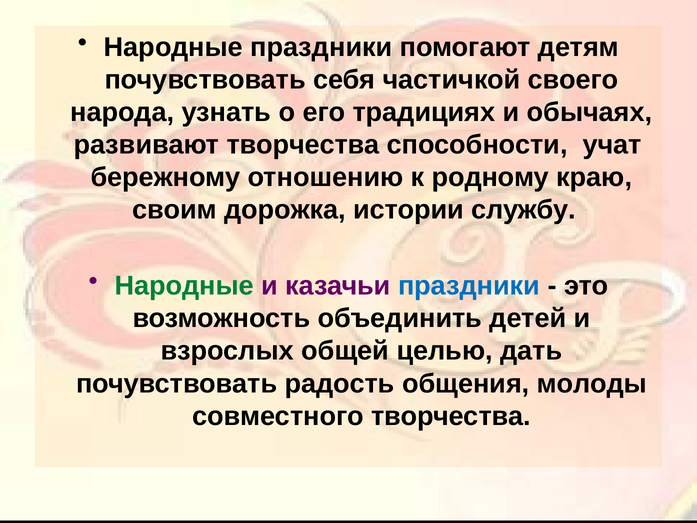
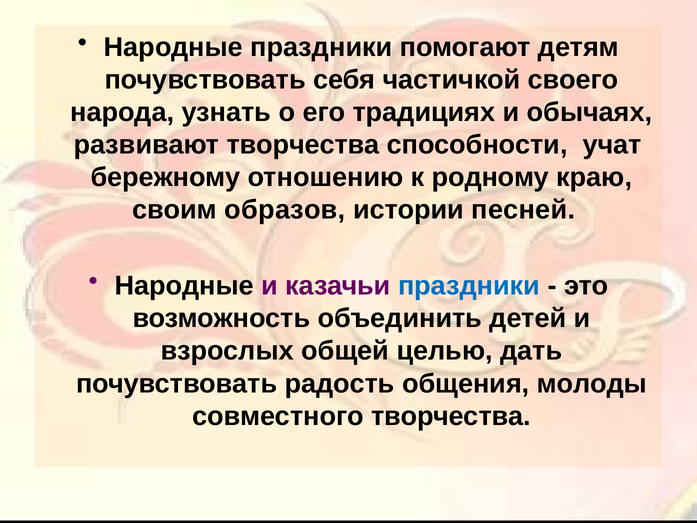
дорожка: дорожка -> образов (285, 210)
службу: службу -> песней (523, 210)
Народные colour: green -> black (184, 286)
